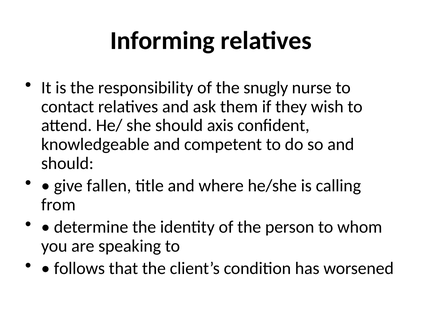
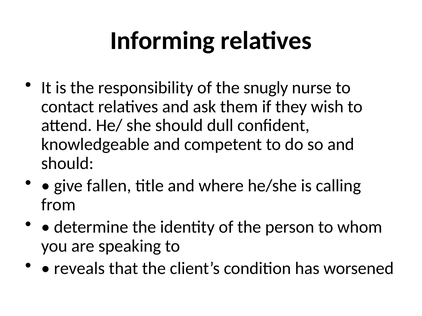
axis: axis -> dull (220, 126)
follows: follows -> reveals (79, 269)
